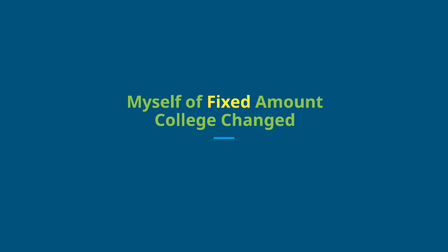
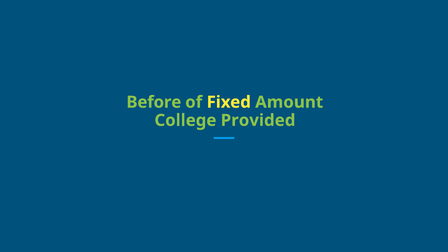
Myself: Myself -> Before (154, 102)
Changed: Changed -> Provided (258, 120)
